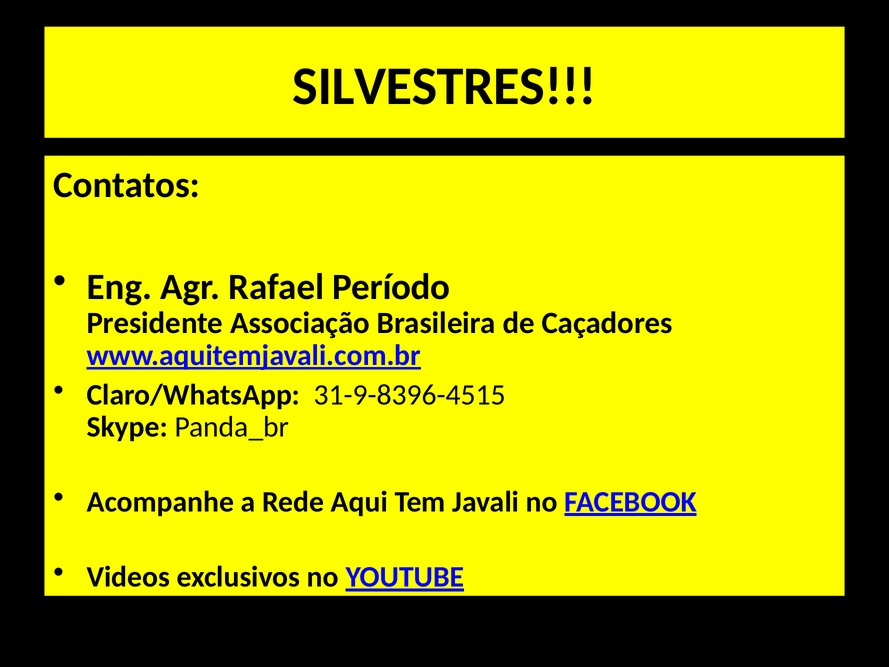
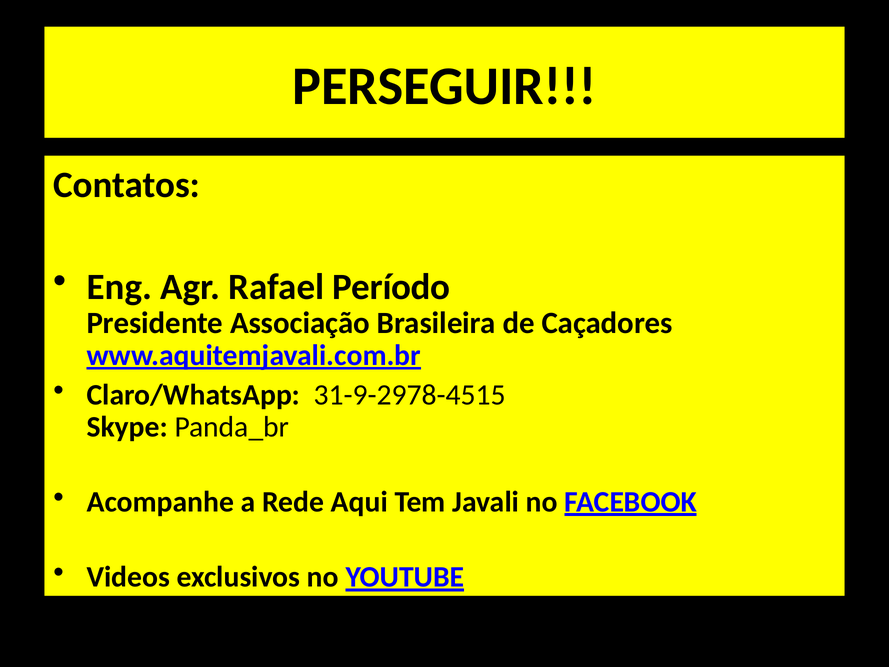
SILVESTRES: SILVESTRES -> PERSEGUIR (444, 86)
31-9-8396-4515: 31-9-8396-4515 -> 31-9-2978-4515 (410, 395)
